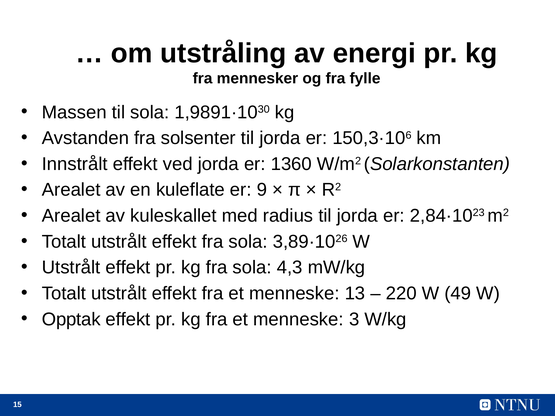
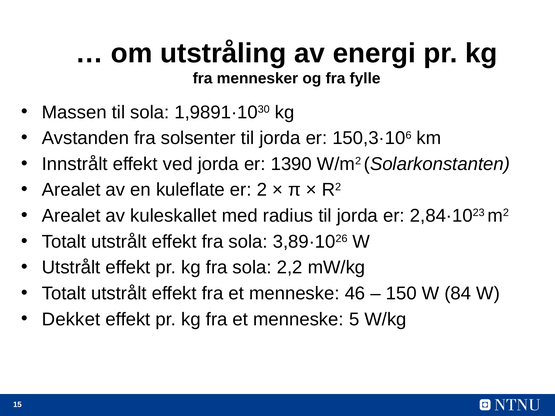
1360: 1360 -> 1390 (291, 164)
9: 9 -> 2 (262, 190)
4,3: 4,3 -> 2,2 (290, 268)
13: 13 -> 46 (355, 294)
220: 220 -> 150 (401, 294)
49: 49 -> 84 (458, 294)
Opptak: Opptak -> Dekket (71, 319)
3: 3 -> 5 (354, 319)
